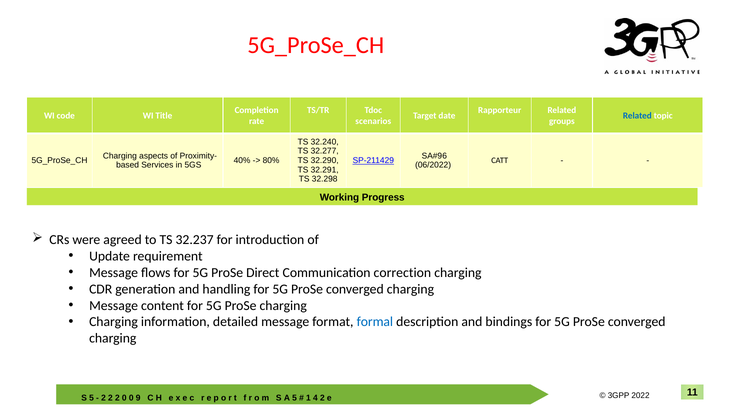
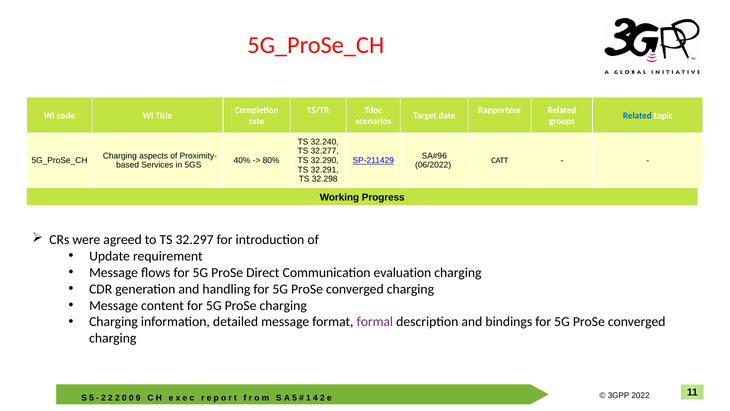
32.237: 32.237 -> 32.297 (195, 240)
correction: correction -> evaluation (402, 272)
formal colour: blue -> purple (375, 322)
